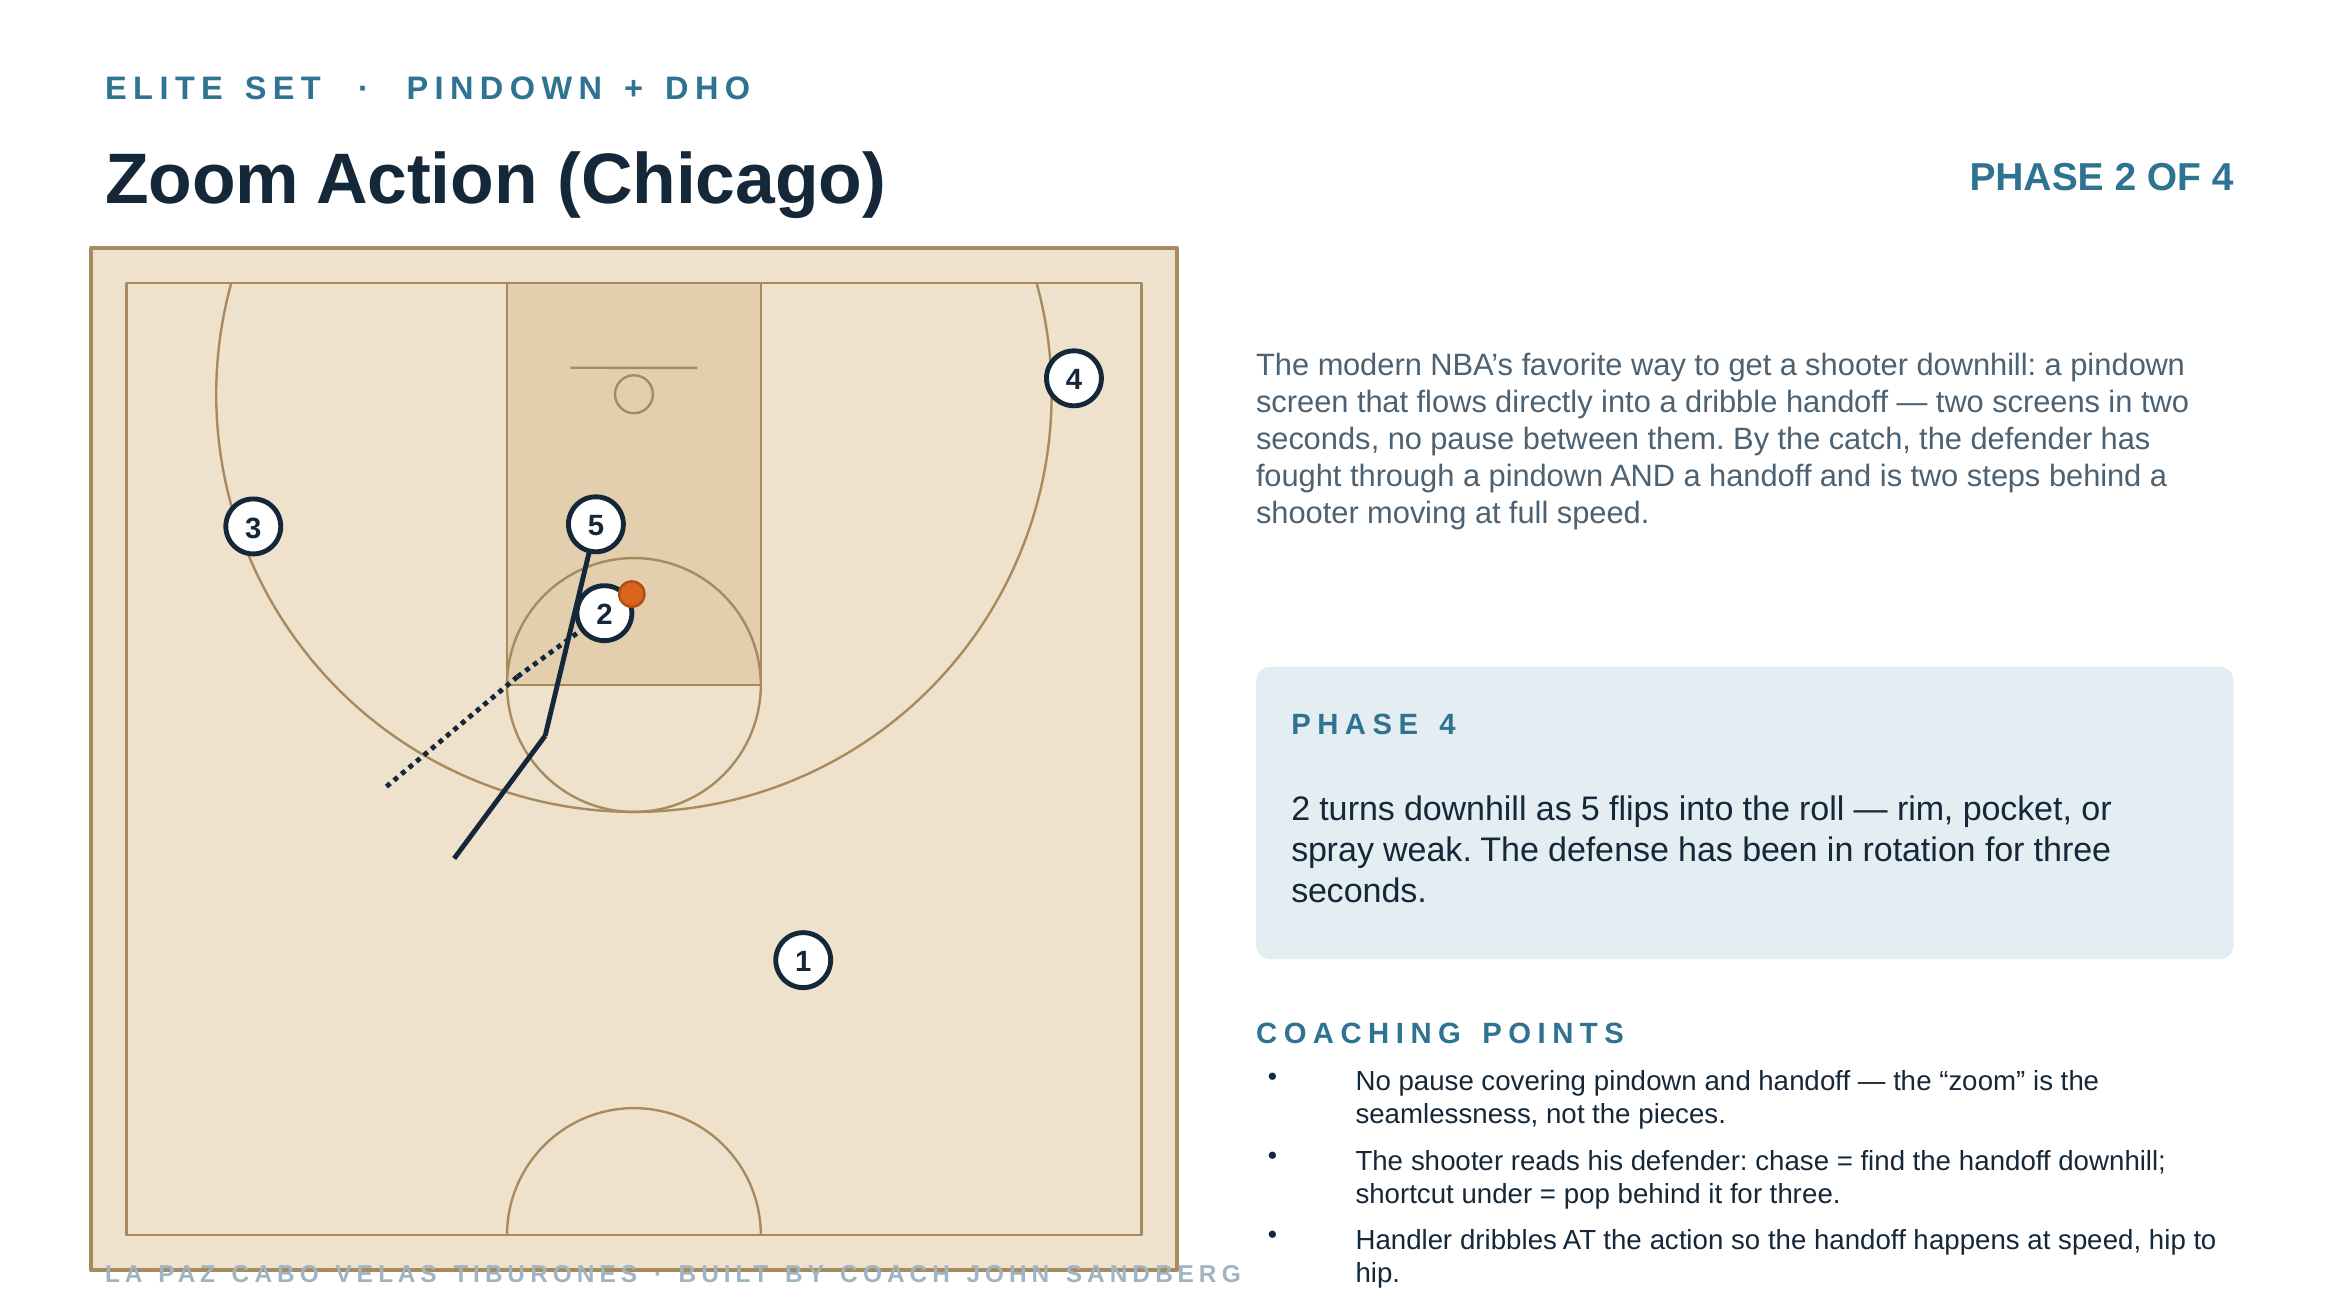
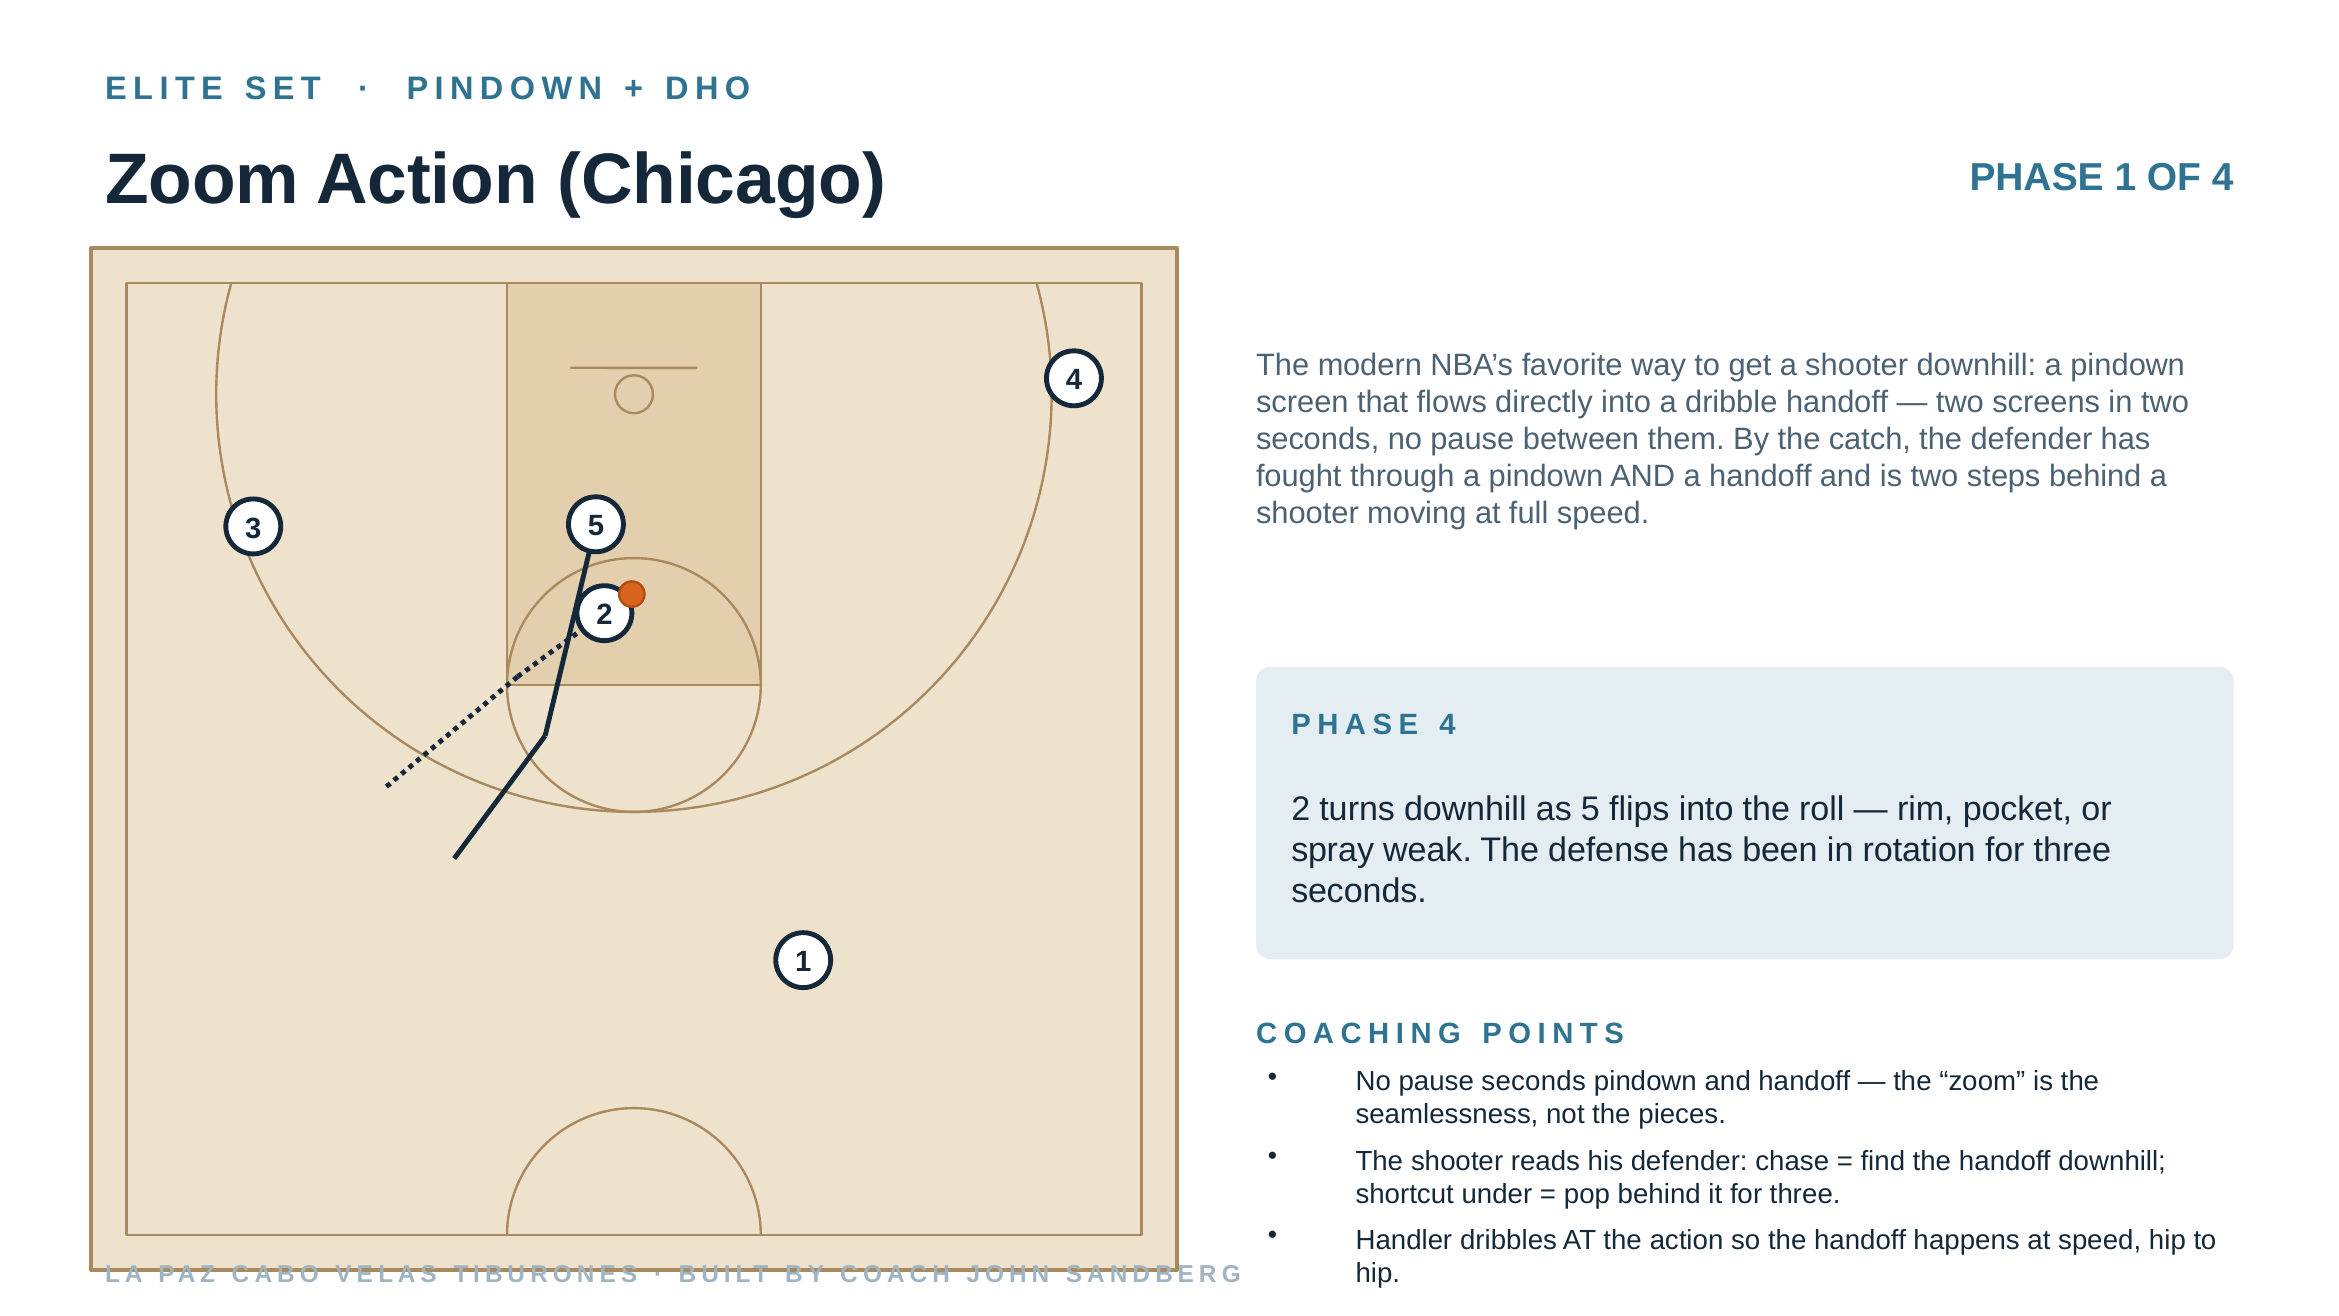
PHASE 2: 2 -> 1 (2125, 178)
pause covering: covering -> seconds (1534, 1081)
